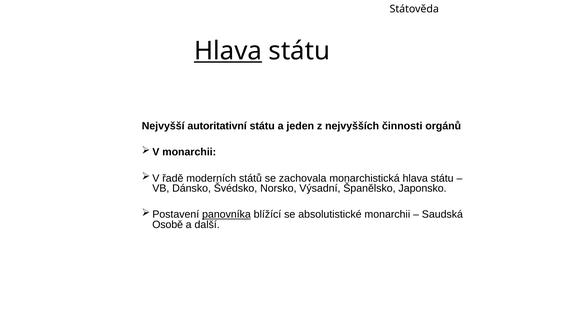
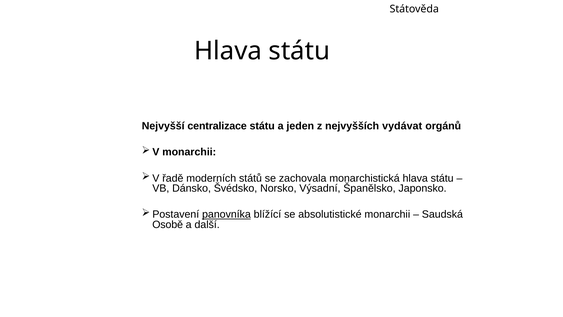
Hlava underline: present -> none (228, 51)
autoritativní: autoritativní -> centralizace (217, 126)
činnosti: činnosti -> vydávat (402, 126)
